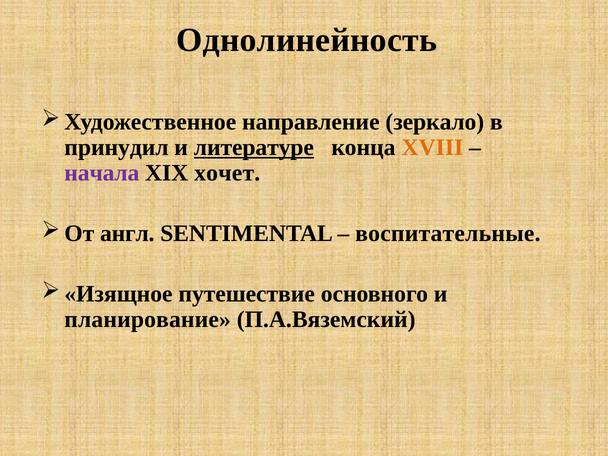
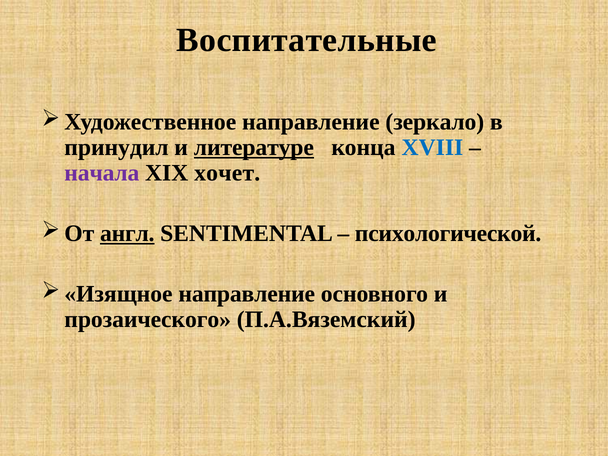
Однолинейность: Однолинейность -> Воспитательные (307, 40)
XVIII colour: orange -> blue (432, 148)
англ underline: none -> present (127, 233)
воспитательные: воспитательные -> психологической (448, 233)
путешествие: путешествие -> направление (247, 294)
планирование: планирование -> прозаического (148, 319)
